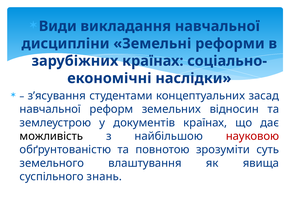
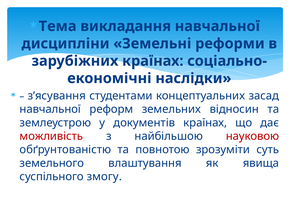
Види: Види -> Тема (58, 26)
можливість colour: black -> red (51, 136)
знань: знань -> змогу (104, 177)
